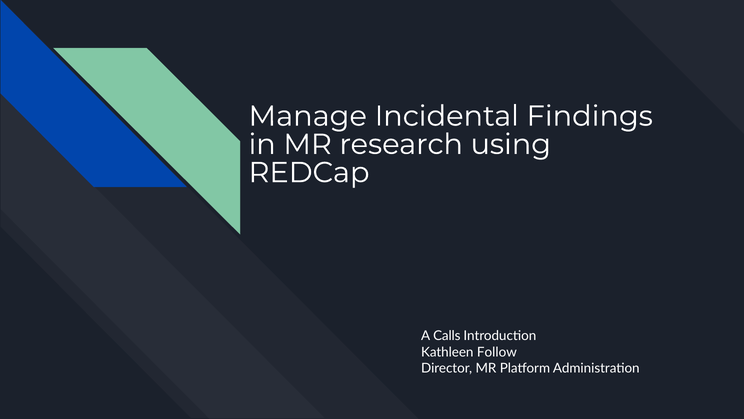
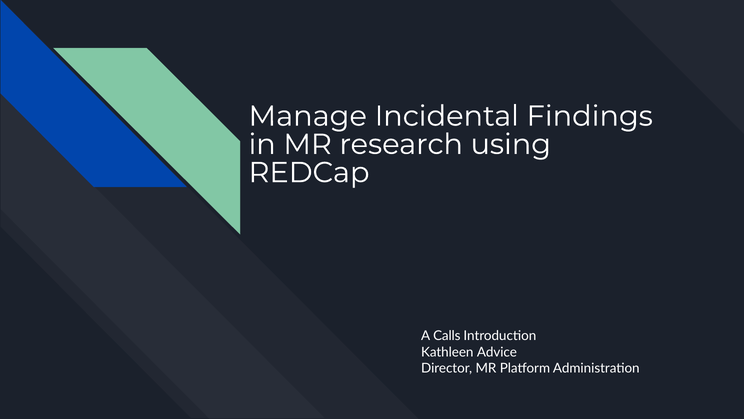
Follow: Follow -> Advice (497, 352)
